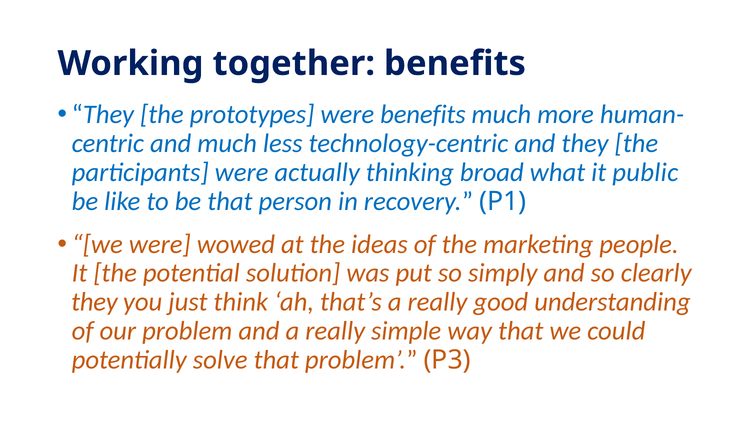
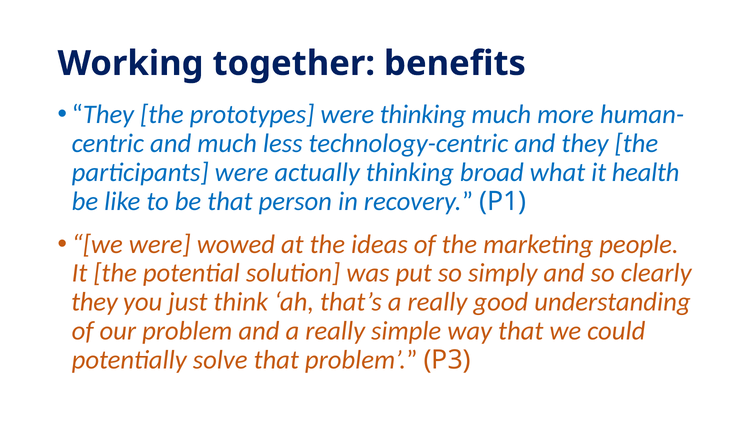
were benefits: benefits -> thinking (423, 114)
public: public -> health (646, 172)
